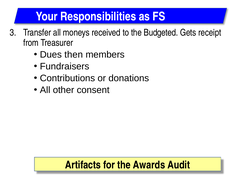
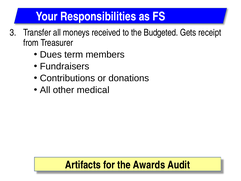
then: then -> term (74, 55)
consent: consent -> medical (93, 90)
